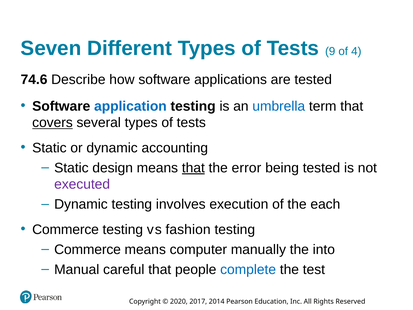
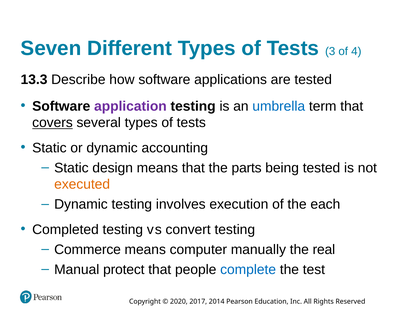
9: 9 -> 3 (330, 51)
74.6: 74.6 -> 13.3 (34, 80)
application colour: blue -> purple (130, 106)
that underline: present -> none (193, 168)
error: error -> parts (247, 168)
executed colour: purple -> orange (82, 184)
Commerce: Commerce -> Completed (65, 229)
fashion: fashion -> convert (188, 229)
into: into -> real (324, 249)
careful: careful -> protect (124, 269)
